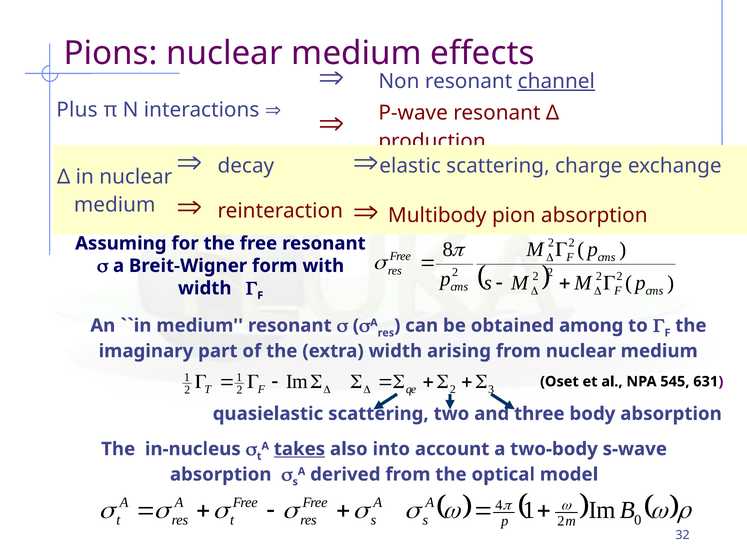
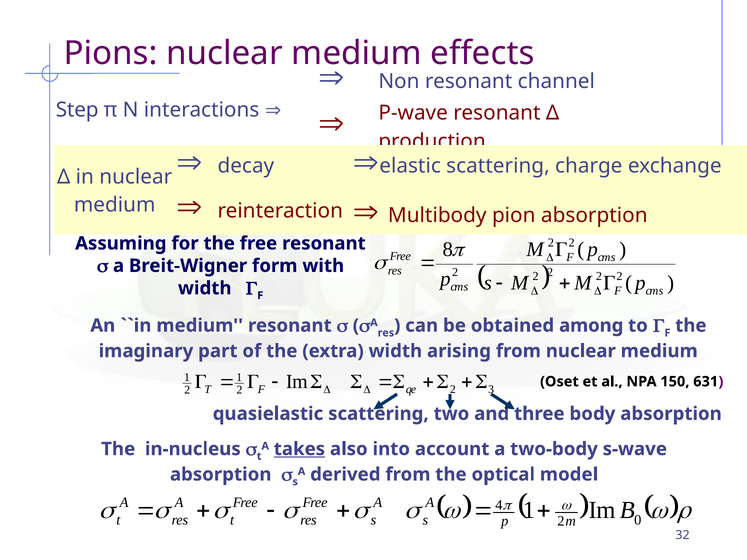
channel underline: present -> none (556, 81)
Plus: Plus -> Step (77, 110)
545: 545 -> 150 (675, 382)
